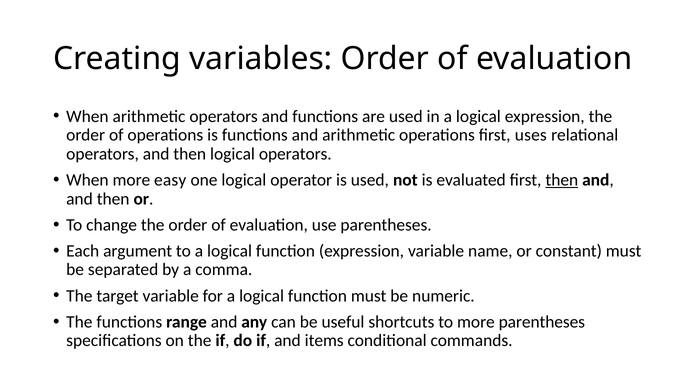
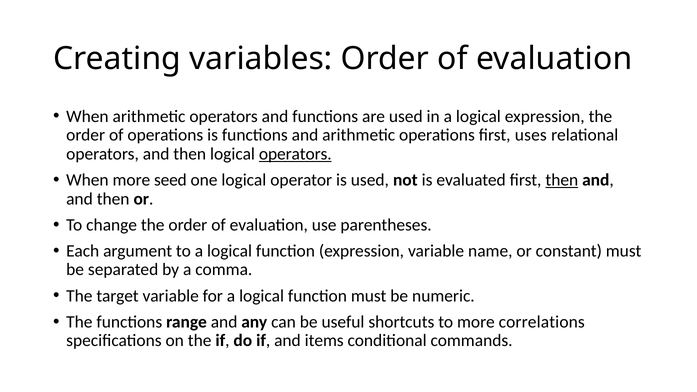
operators underline: none -> present (295, 154)
easy: easy -> seed (170, 180)
more parentheses: parentheses -> correlations (542, 322)
